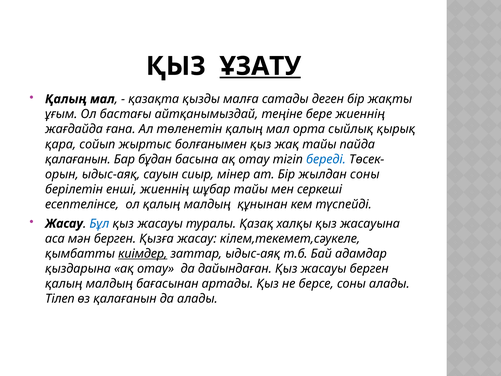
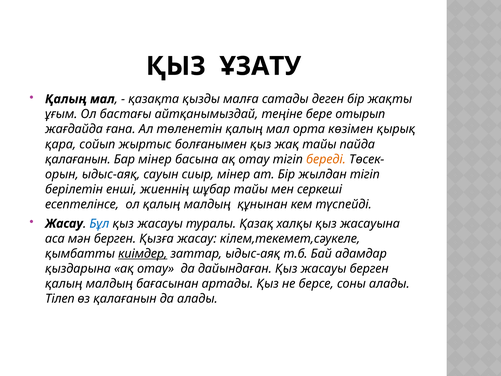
ҰЗАТУ underline: present -> none (260, 66)
бере жиеннің: жиеннің -> отырып (360, 114)
сыйлық: сыйлық -> көзімен (351, 129)
Бар бұдан: бұдан -> мінер (155, 159)
береді colour: blue -> orange (326, 159)
жылдан соны: соны -> тігіп (365, 174)
